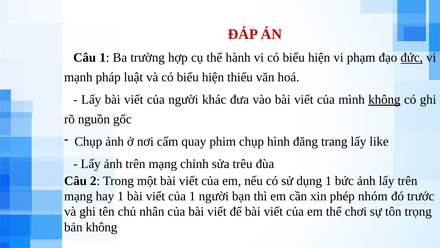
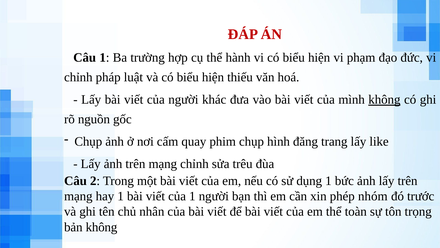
đức underline: present -> none (412, 58)
mạnh: mạnh -> chỉnh (78, 77)
chơi: chơi -> toàn (356, 211)
